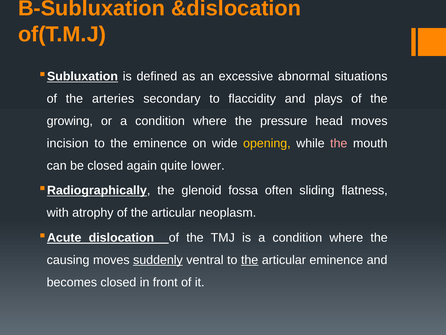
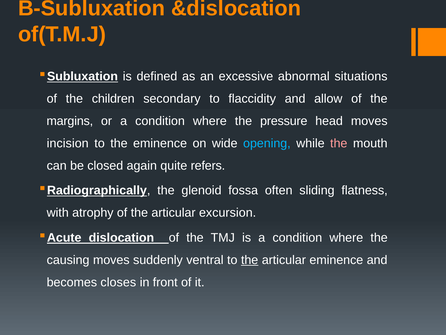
arteries: arteries -> children (113, 99)
plays: plays -> allow (328, 99)
growing: growing -> margins (70, 121)
opening colour: yellow -> light blue (267, 143)
lower: lower -> refers (208, 165)
neoplasm: neoplasm -> excursion (228, 213)
suddenly underline: present -> none (158, 260)
becomes closed: closed -> closes (118, 282)
